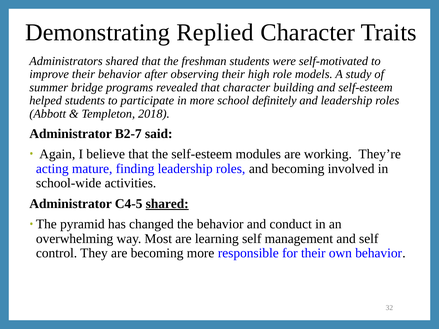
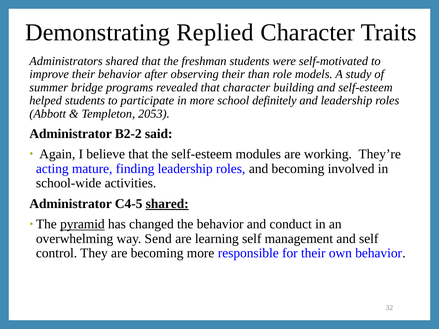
high: high -> than (259, 74)
2018: 2018 -> 2053 (154, 114)
B2-7: B2-7 -> B2-2 (128, 134)
pyramid underline: none -> present (82, 224)
Most: Most -> Send (158, 239)
